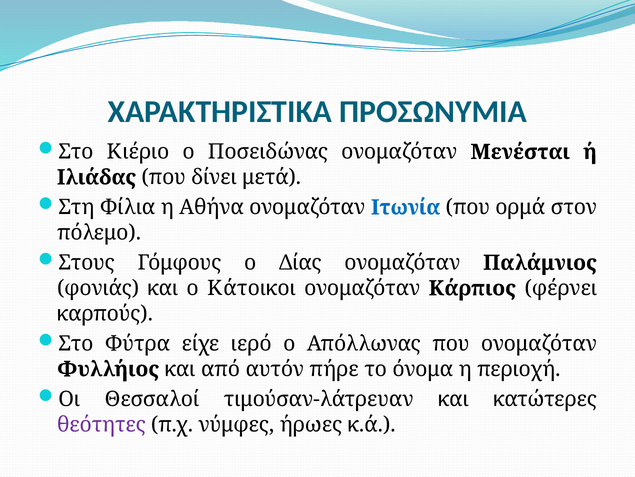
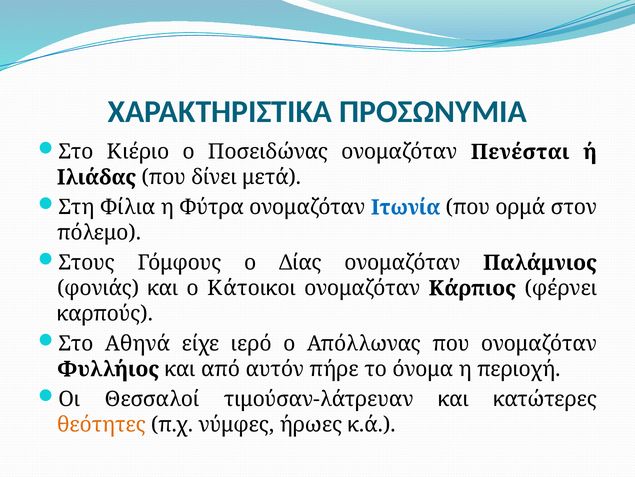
Μενέσται: Μενέσται -> Πενέσται (520, 152)
Αθήνα: Αθήνα -> Φύτρα (212, 207)
Φύτρα: Φύτρα -> Αθηνά (138, 343)
θεότητες colour: purple -> orange (101, 424)
